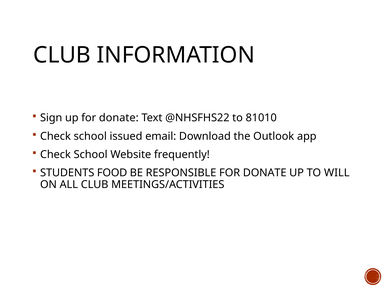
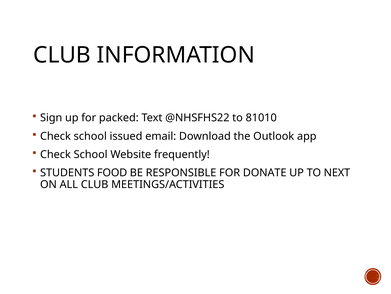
up for donate: donate -> packed (119, 118)
WILL: WILL -> NEXT (337, 172)
